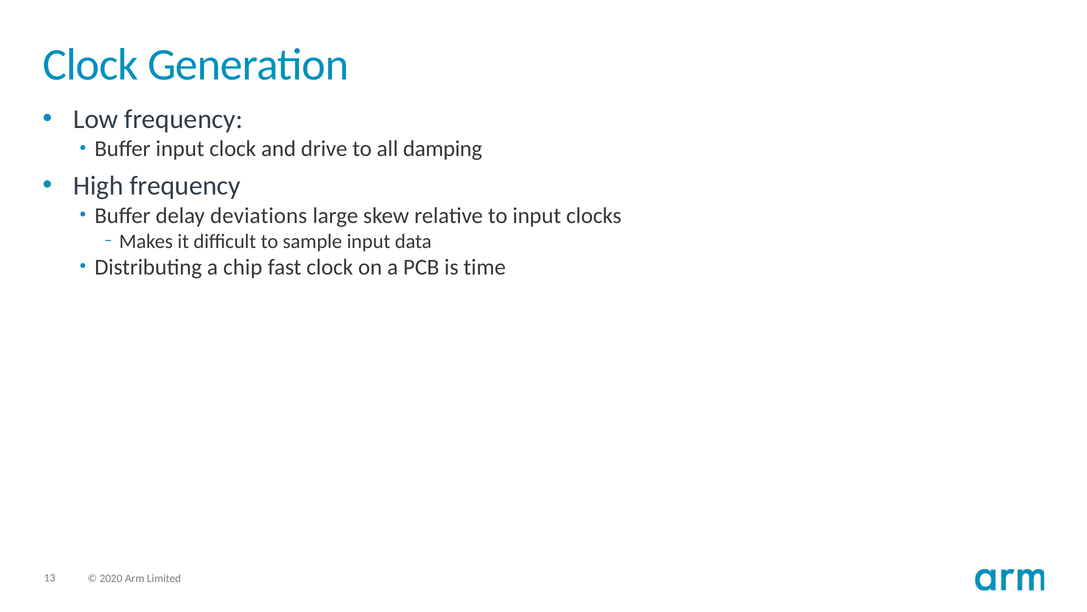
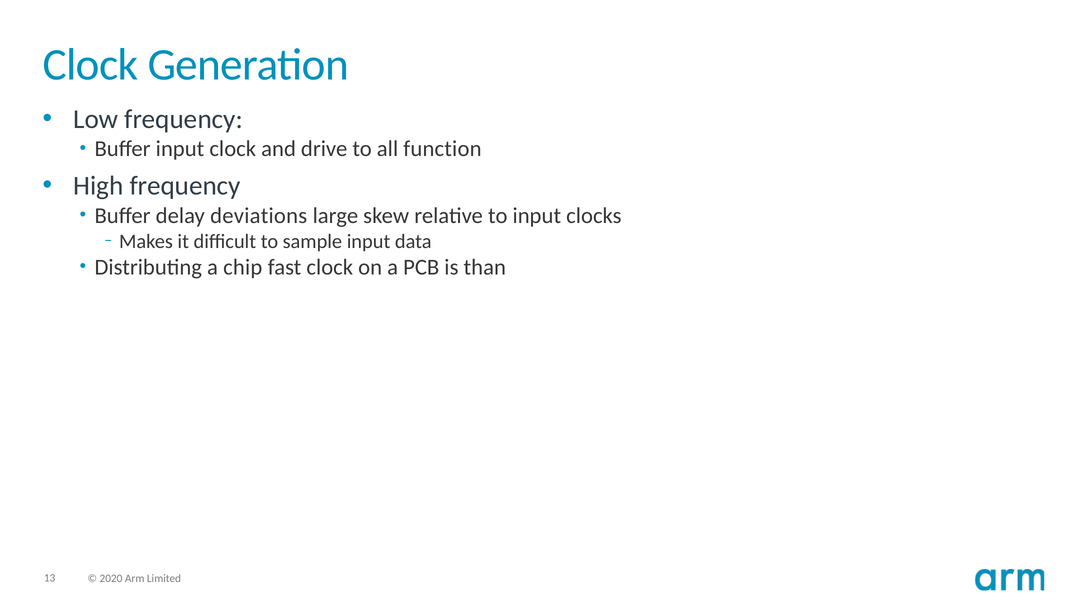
damping: damping -> function (442, 149)
time: time -> than (485, 267)
